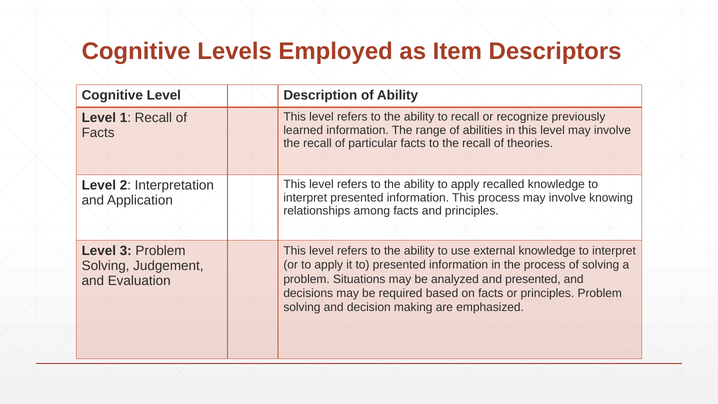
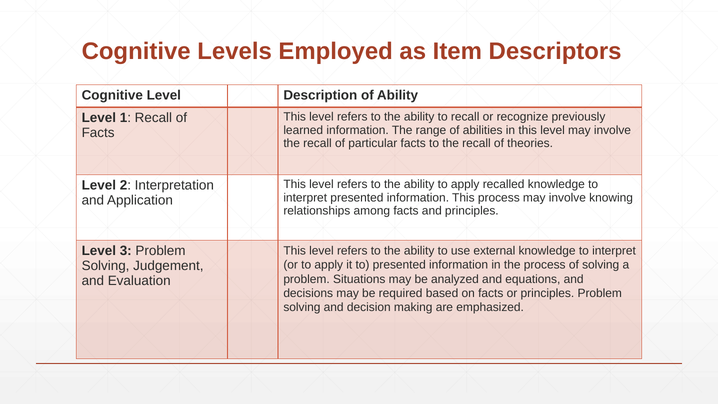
and presented: presented -> equations (533, 279)
